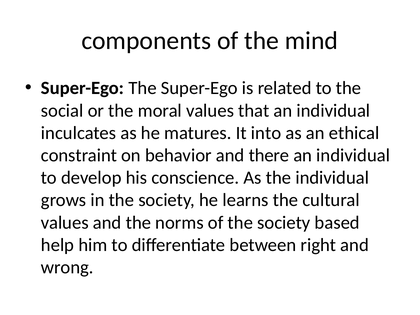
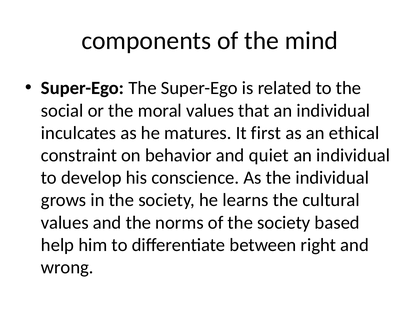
into: into -> first (266, 133)
there: there -> quiet (269, 155)
